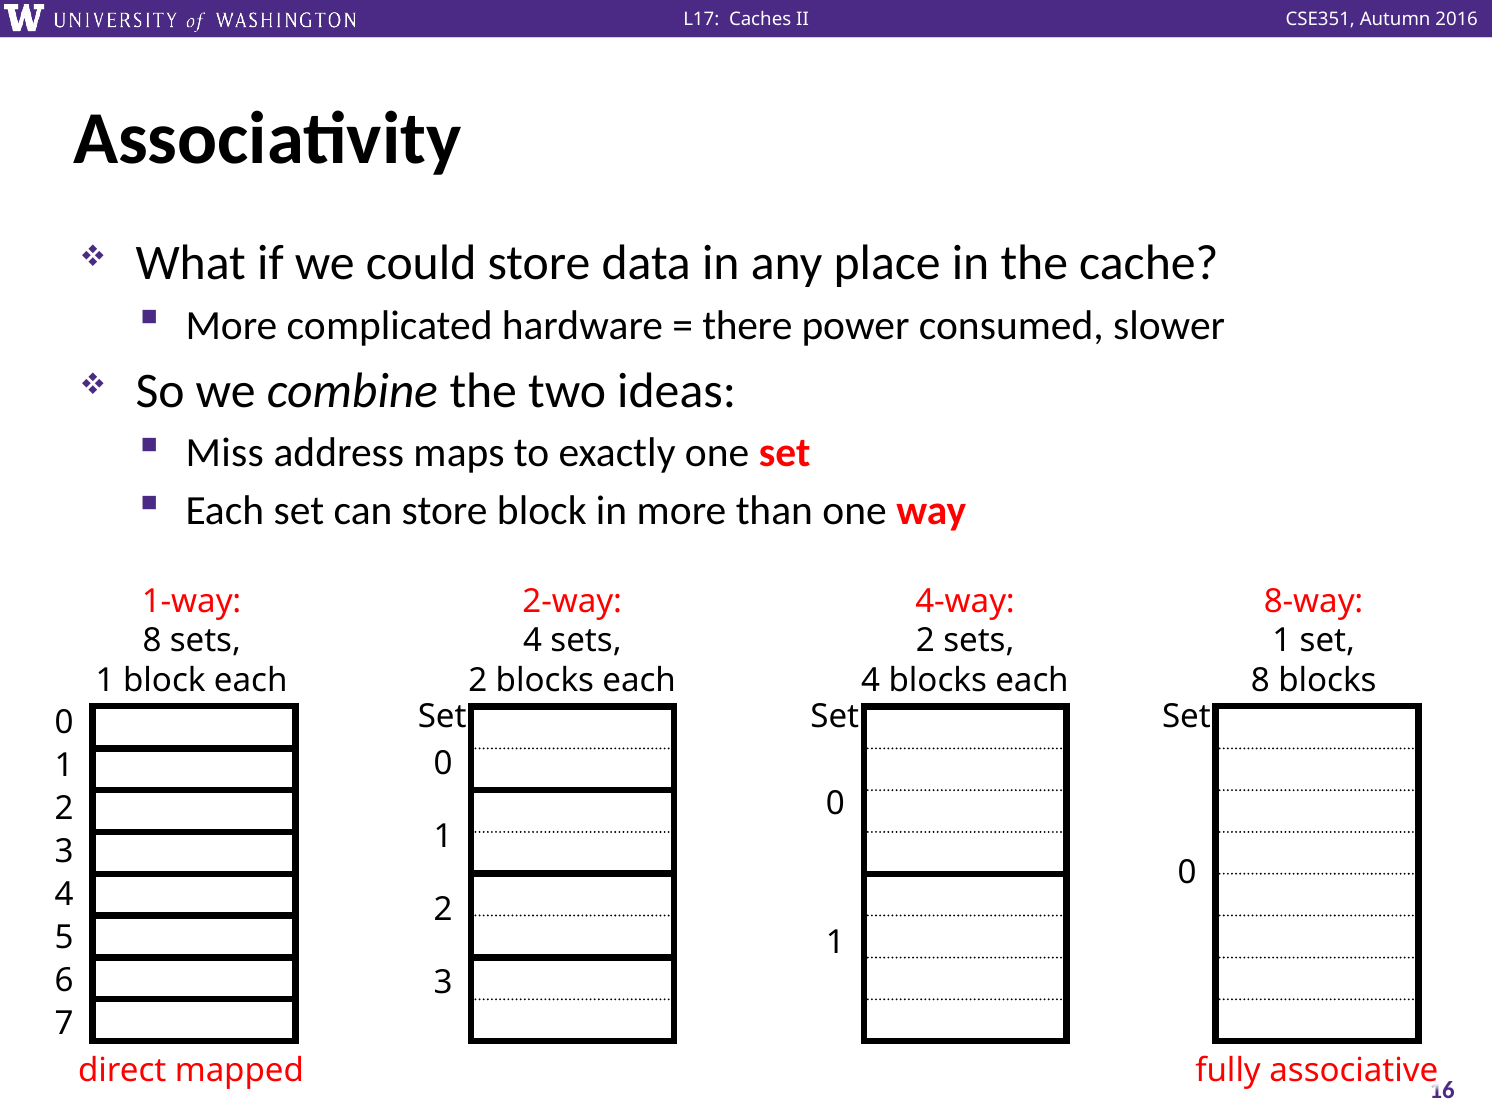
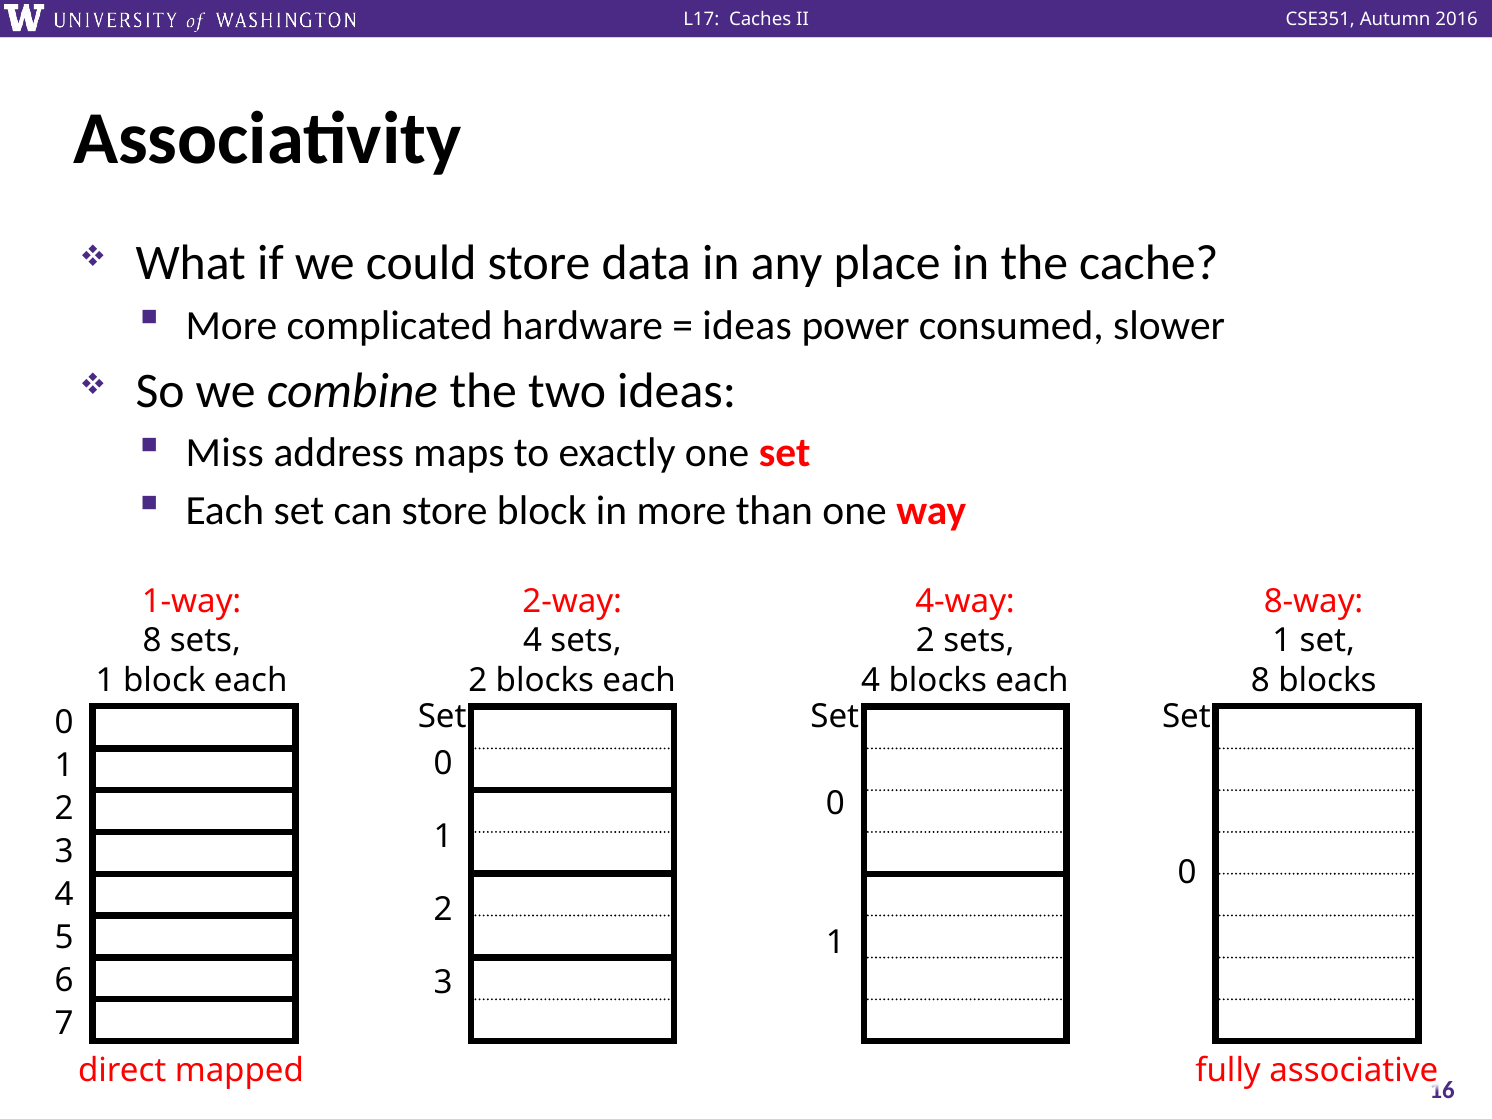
there: there -> ideas (747, 326)
